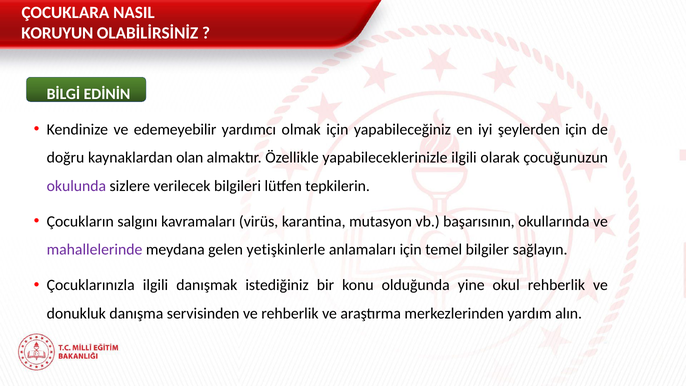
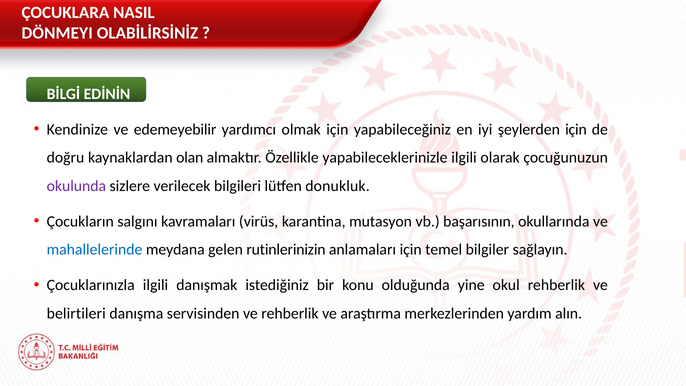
KORUYUN: KORUYUN -> DÖNMEYI (57, 33)
tepkilerin: tepkilerin -> donukluk (338, 186)
mahallelerinde colour: purple -> blue (94, 250)
yetişkinlerle: yetişkinlerle -> rutinlerinizin (286, 250)
donukluk: donukluk -> belirtileri (76, 313)
